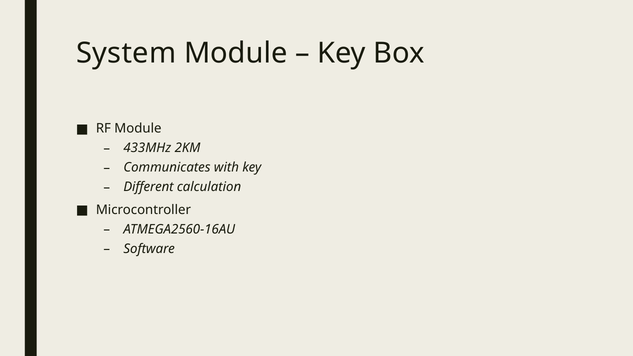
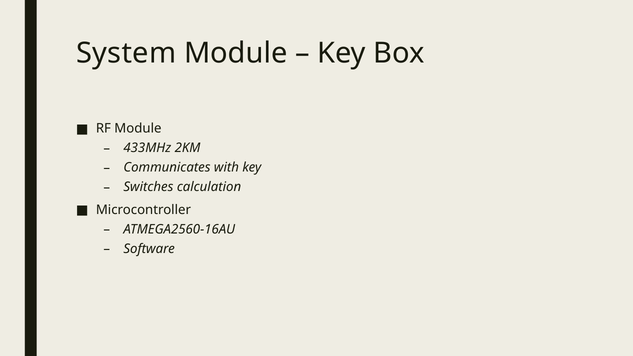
Different: Different -> Switches (148, 187)
